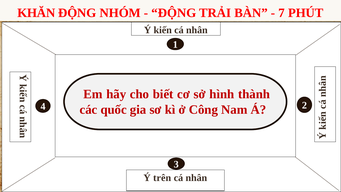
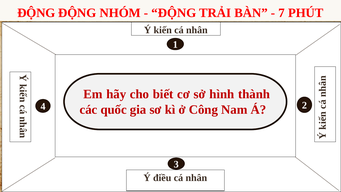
KHĂN: KHĂN -> ĐỘNG (36, 13)
trên: trên -> điều (162, 178)
